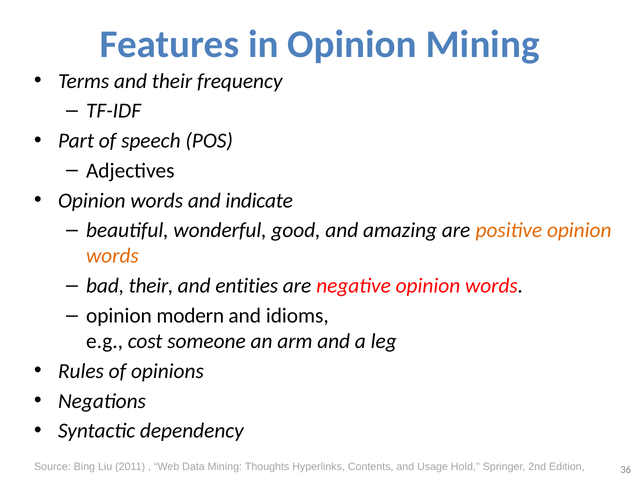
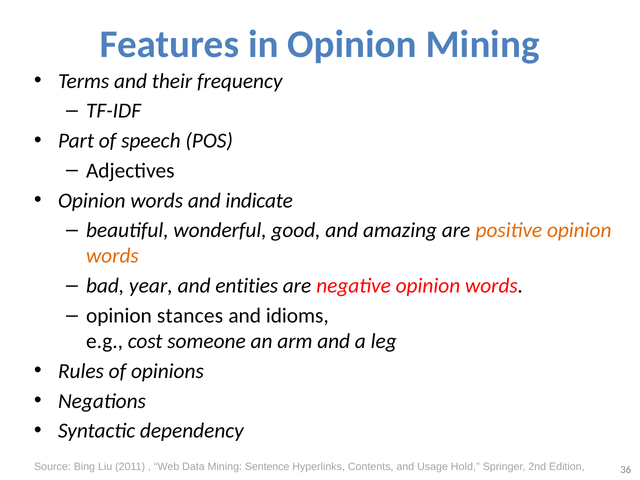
bad their: their -> year (151, 286)
modern: modern -> stances (190, 316)
Thoughts: Thoughts -> Sentence (267, 467)
